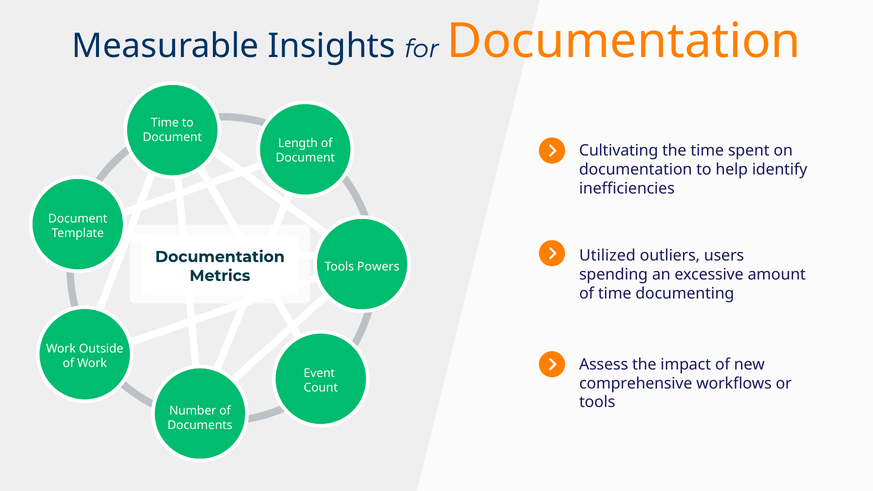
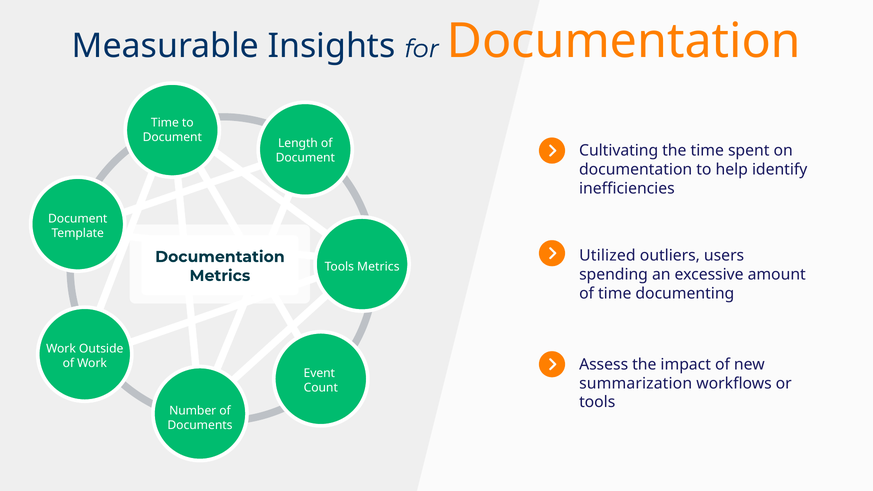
Tools Powers: Powers -> Metrics (378, 267)
comprehensive: comprehensive -> summarization (636, 383)
